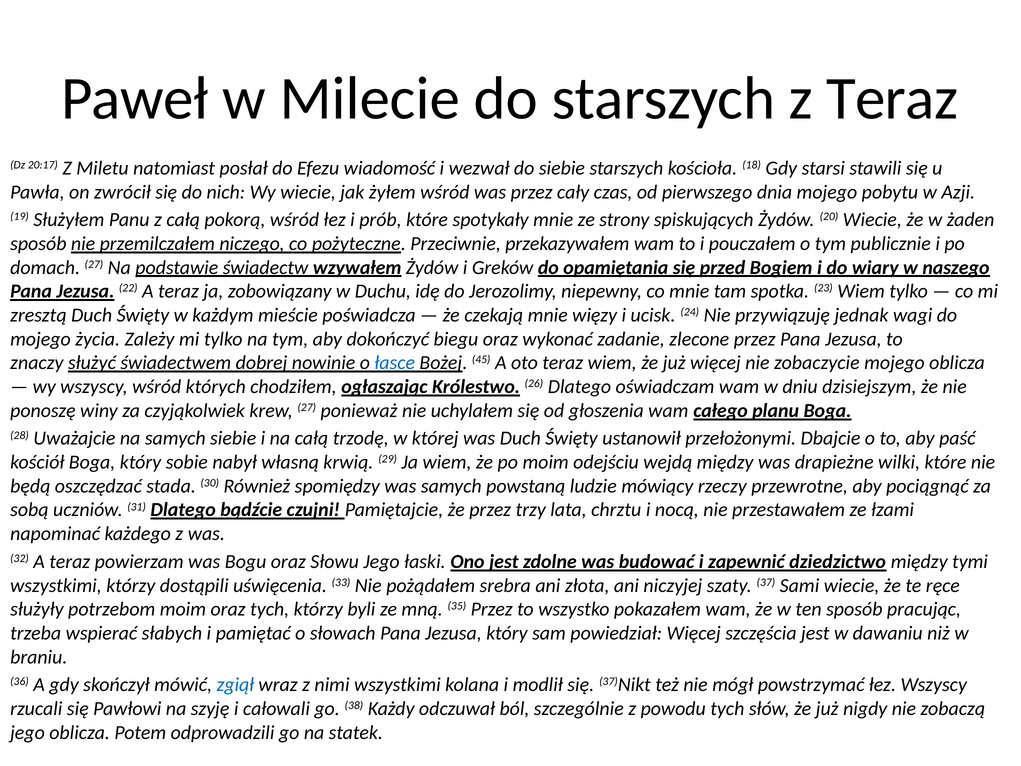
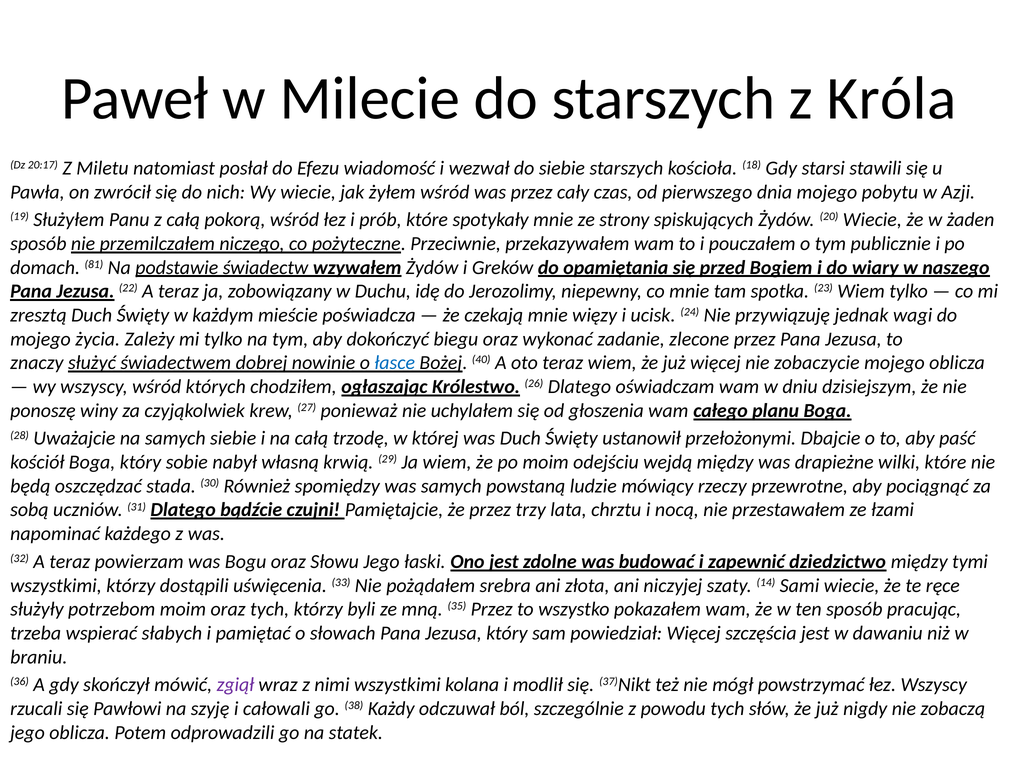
z Teraz: Teraz -> Króla (892, 99)
domach 27: 27 -> 81 (94, 264)
45: 45 -> 40 (481, 360)
37: 37 -> 14 (766, 582)
zgiął colour: blue -> purple (235, 685)
